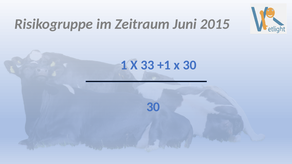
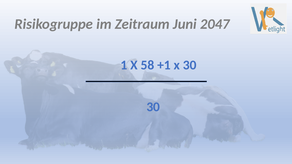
2015: 2015 -> 2047 (215, 24)
33: 33 -> 58 (147, 65)
